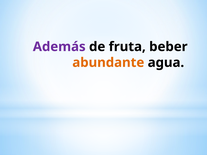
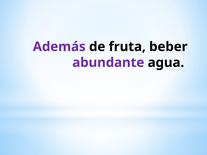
abundante colour: orange -> purple (108, 63)
